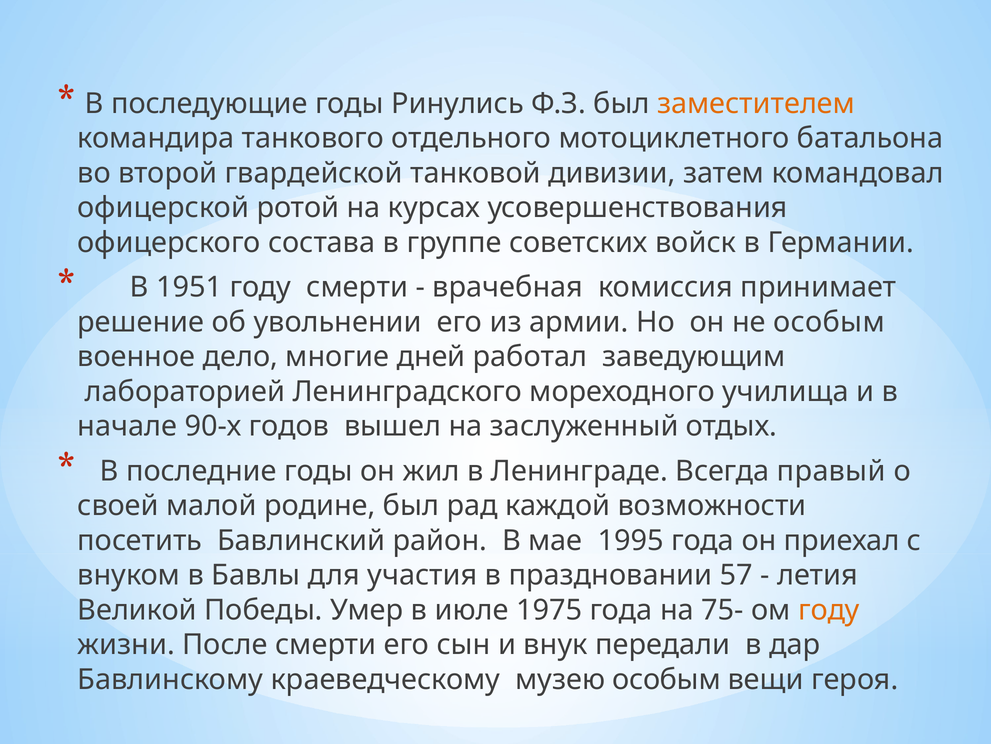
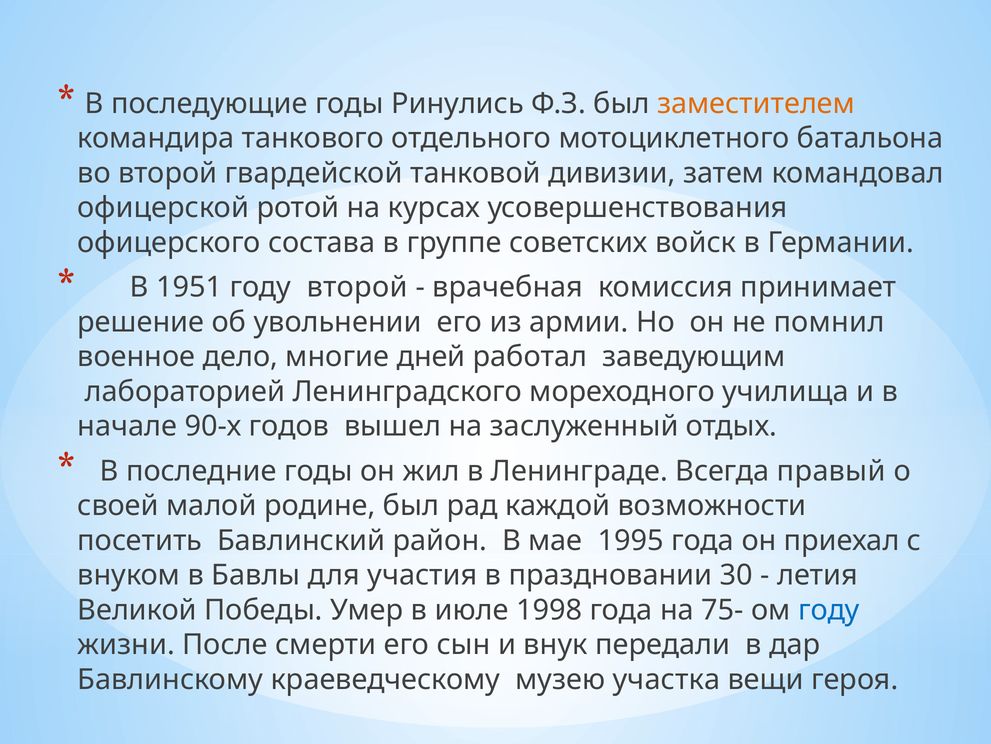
году смерти: смерти -> второй (357, 287)
не особым: особым -> помнил (829, 322)
57: 57 -> 30 (736, 575)
1975: 1975 -> 1998 (549, 609)
году colour: orange -> blue (829, 609)
музею особым: особым -> участка (666, 679)
